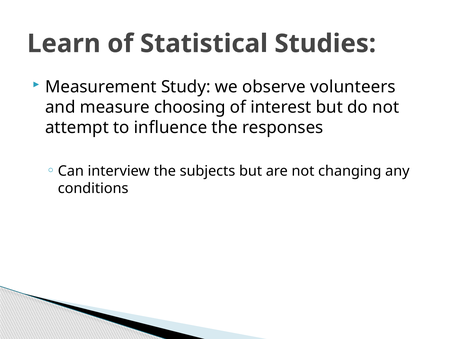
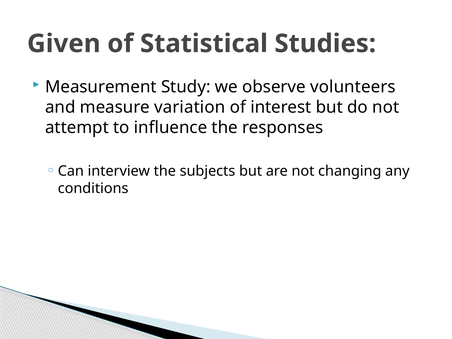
Learn: Learn -> Given (64, 44)
choosing: choosing -> variation (190, 107)
